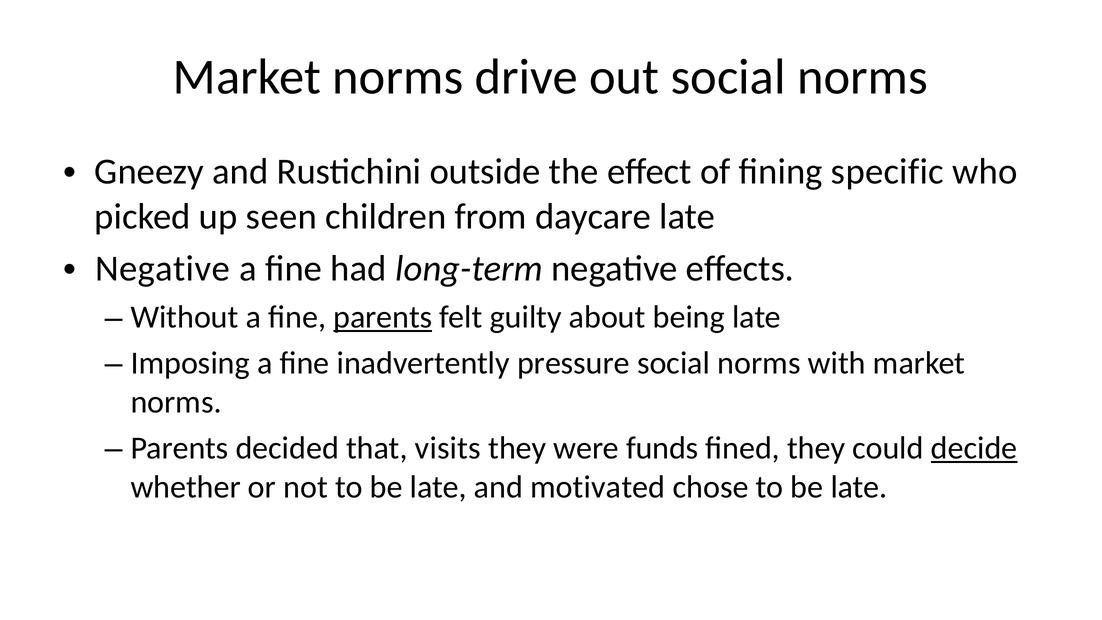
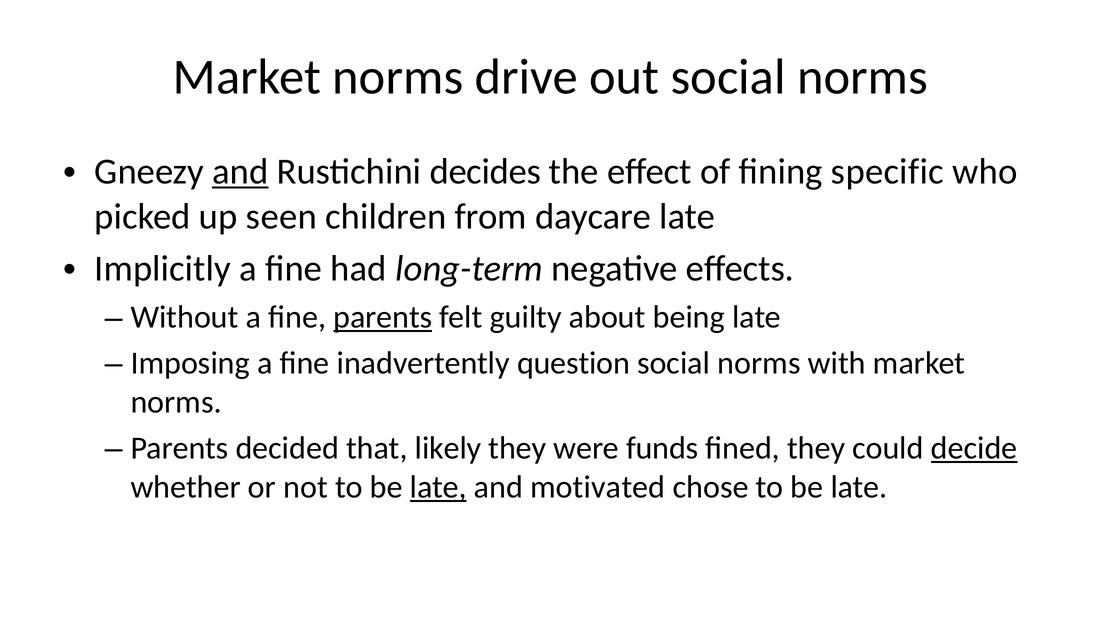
and underline: none -> present (240, 172)
outside: outside -> decides (485, 172)
Negative: Negative -> Implicitly (163, 269)
pressure: pressure -> question (574, 363)
visits: visits -> likely (448, 448)
late underline: none -> present (438, 487)
